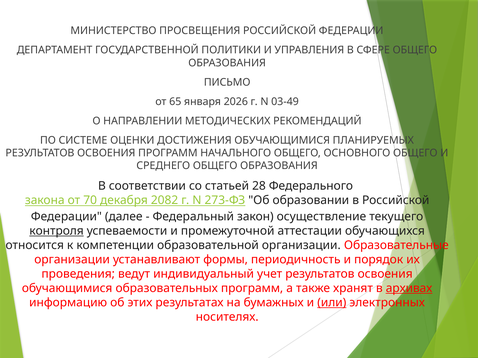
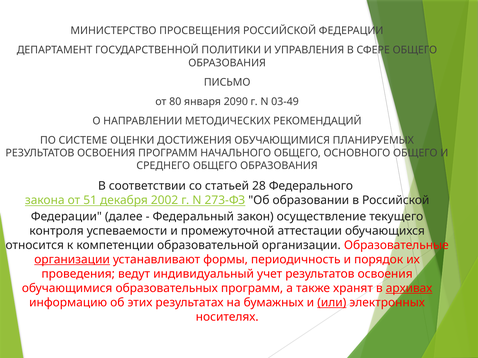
65: 65 -> 80 (175, 102)
2026: 2026 -> 2090 (236, 102)
70: 70 -> 51 (90, 201)
2082: 2082 -> 2002 (165, 201)
контроля underline: present -> none (57, 231)
организации underline: none -> present (72, 260)
